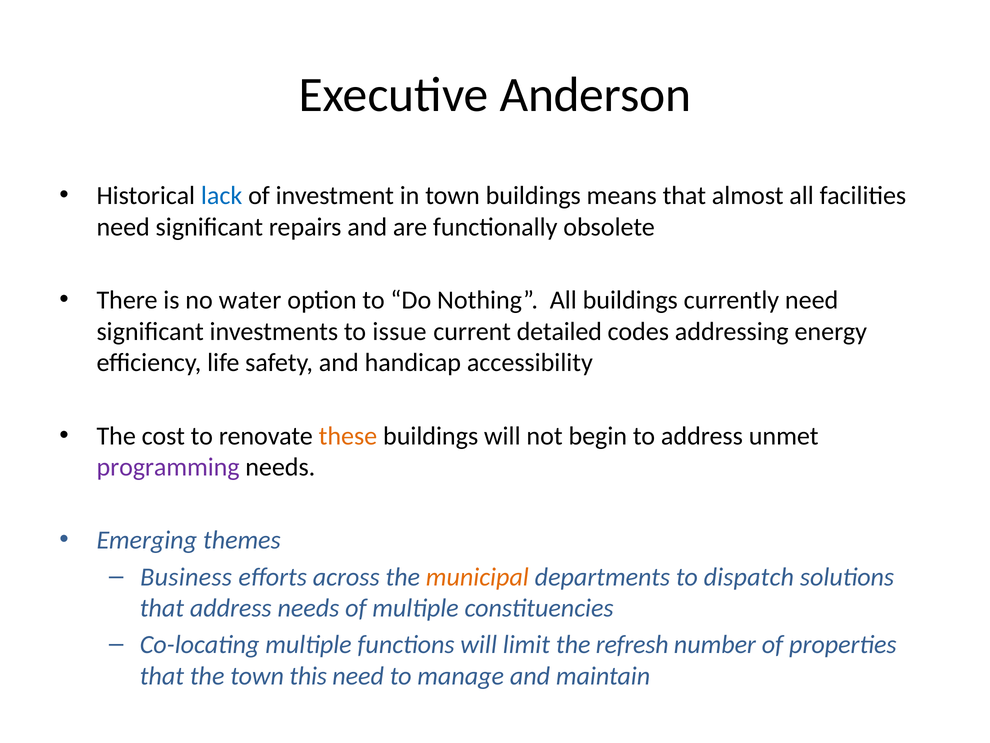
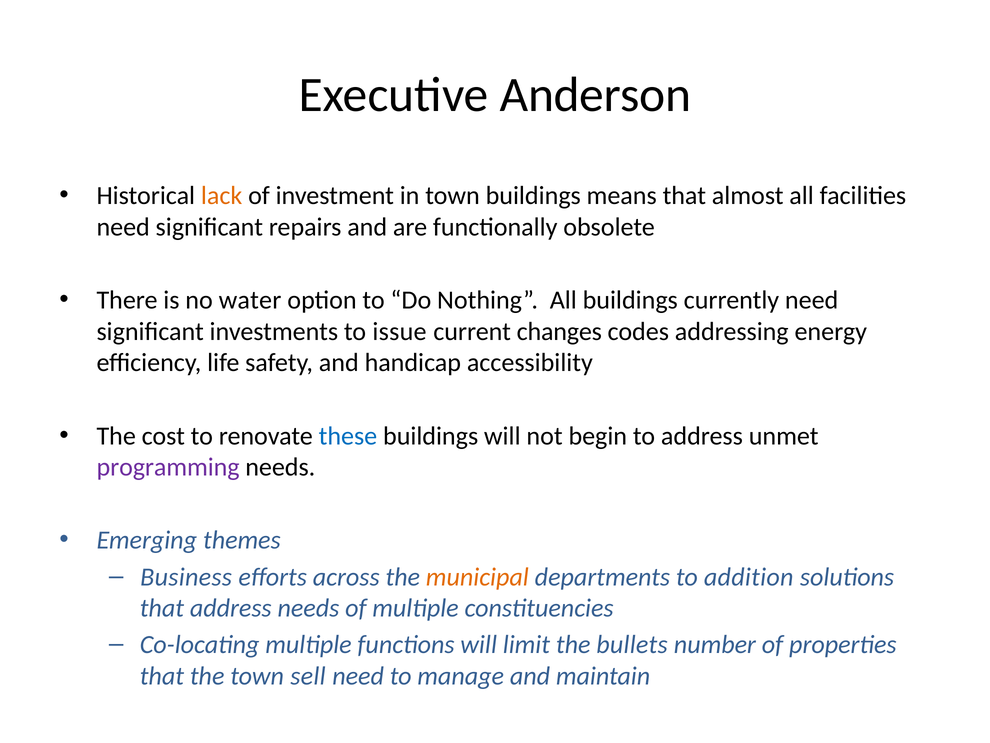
lack colour: blue -> orange (222, 196)
detailed: detailed -> changes (559, 331)
these colour: orange -> blue (348, 436)
dispatch: dispatch -> addition (749, 576)
refresh: refresh -> bullets (632, 644)
this: this -> sell (308, 676)
